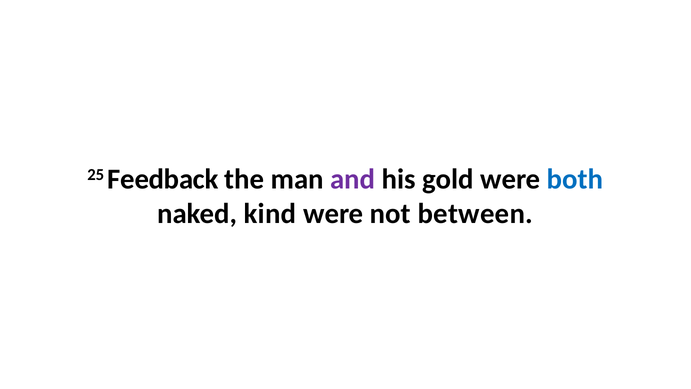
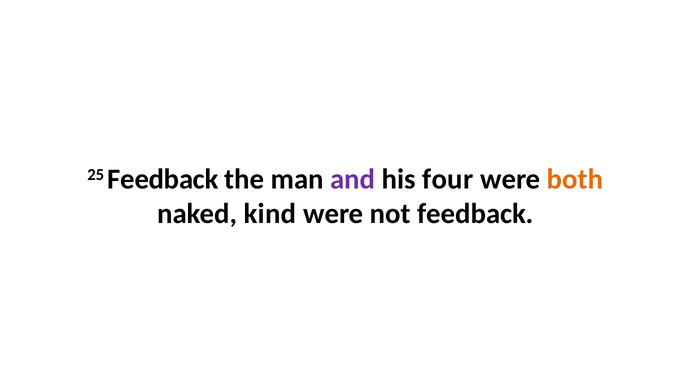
gold: gold -> four (448, 179)
both colour: blue -> orange (575, 179)
not between: between -> feedback (475, 214)
